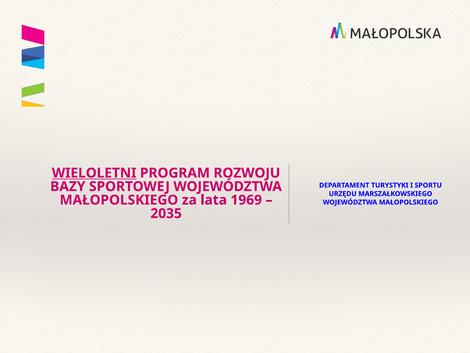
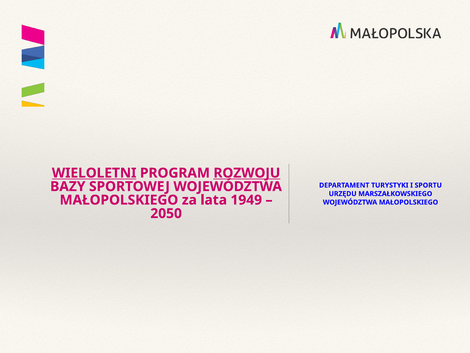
ROZWOJU underline: none -> present (247, 173)
1969: 1969 -> 1949 (246, 200)
2035: 2035 -> 2050 (166, 213)
